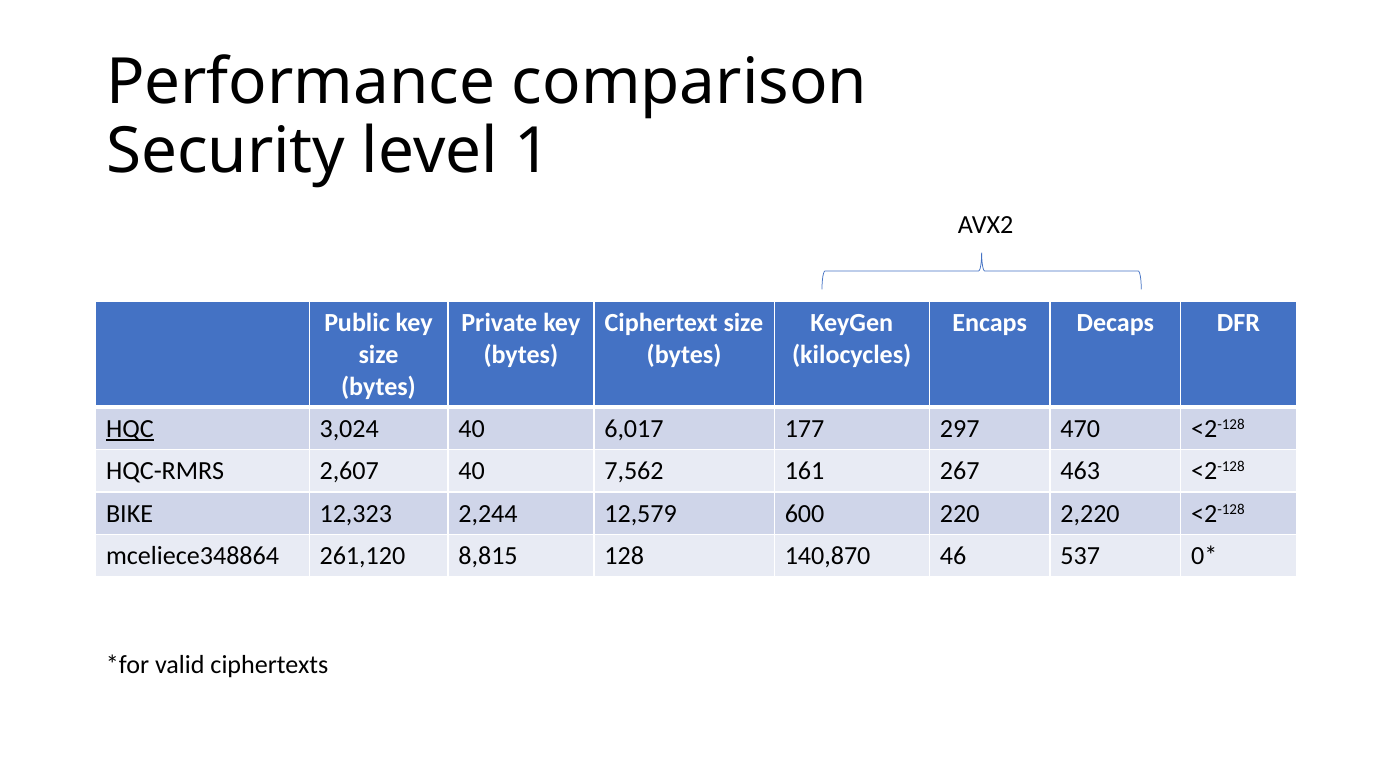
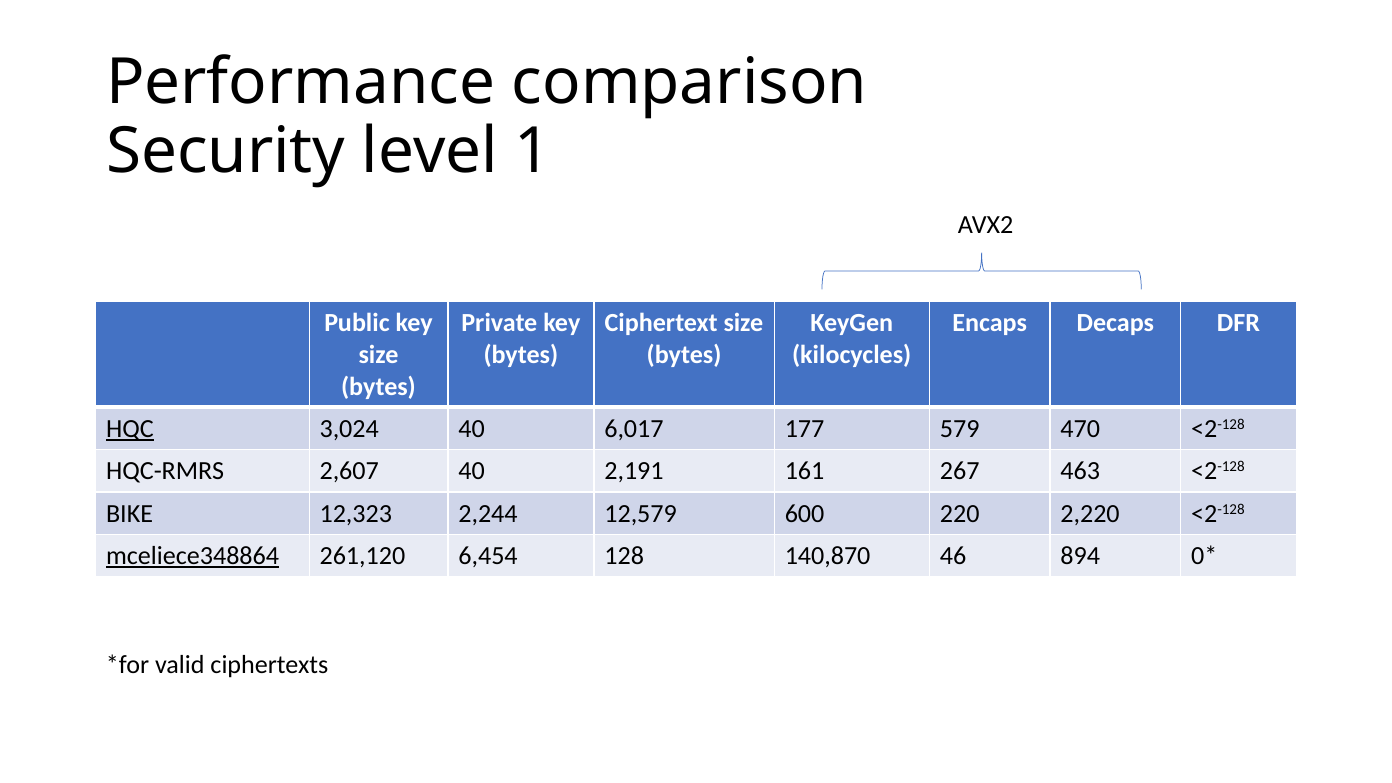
297: 297 -> 579 (960, 429)
7,562: 7,562 -> 2,191 (634, 471)
mceliece348864 underline: none -> present (193, 556)
8,815: 8,815 -> 6,454 (488, 556)
537: 537 -> 894 (1080, 556)
